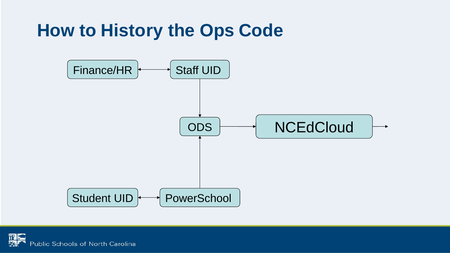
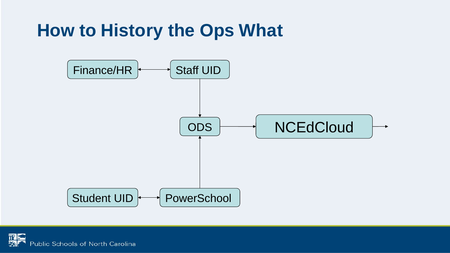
Code: Code -> What (261, 31)
